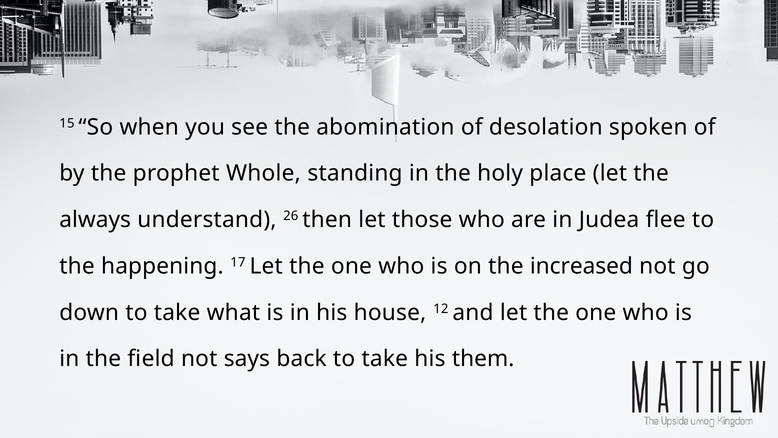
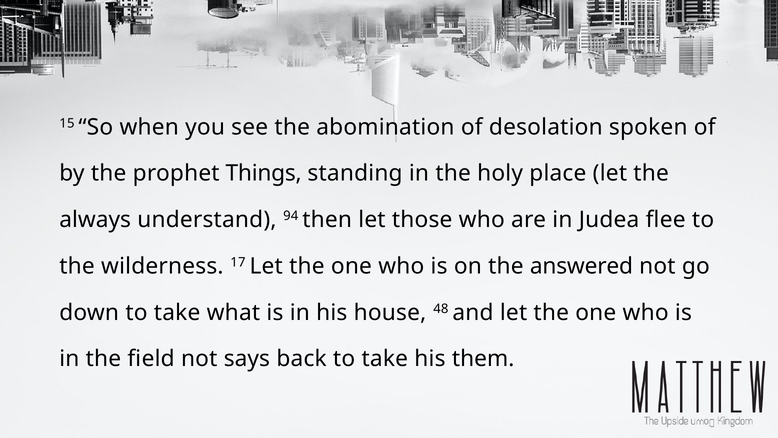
Whole: Whole -> Things (264, 173)
26: 26 -> 94 (291, 216)
happening: happening -> wilderness (162, 266)
increased: increased -> answered (581, 266)
12: 12 -> 48 (441, 309)
